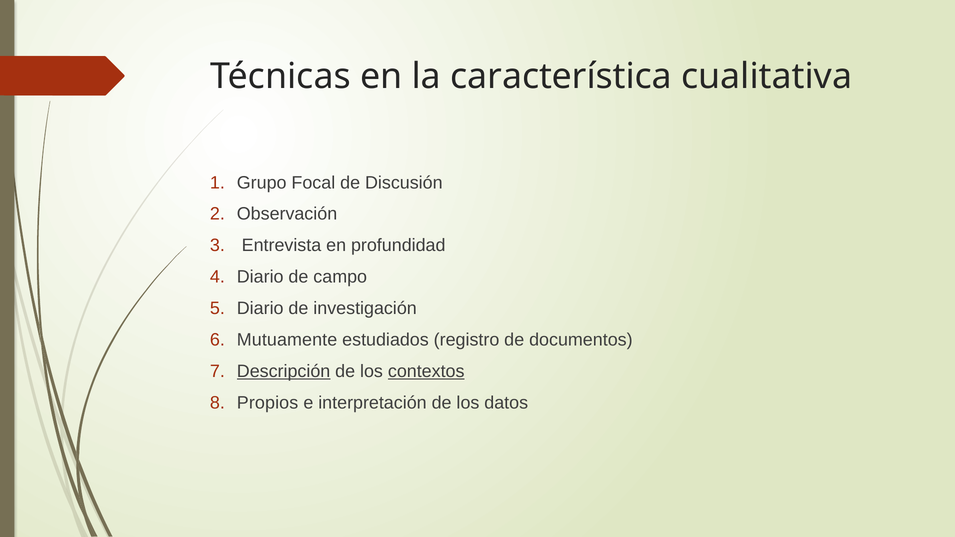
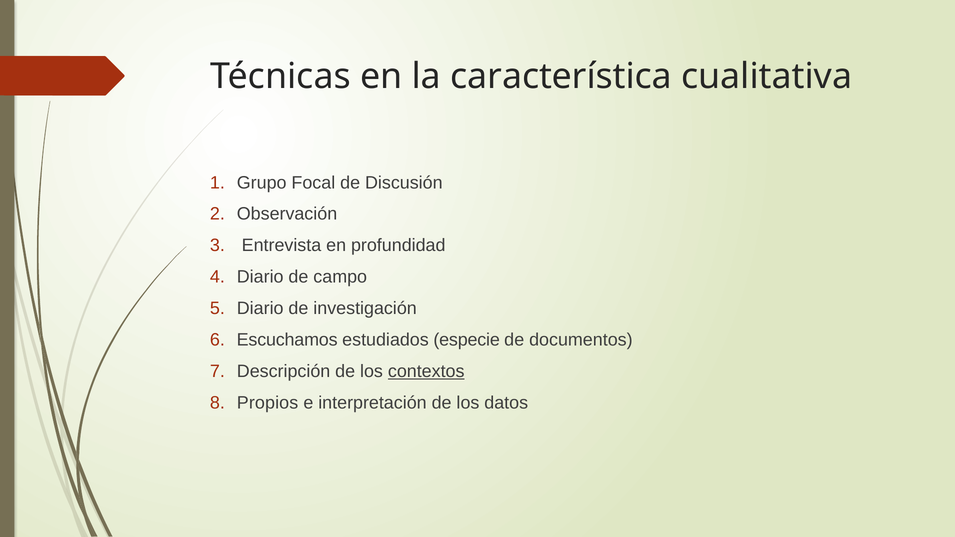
Mutuamente: Mutuamente -> Escuchamos (287, 340)
registro: registro -> especie (467, 340)
Descripción underline: present -> none (284, 371)
